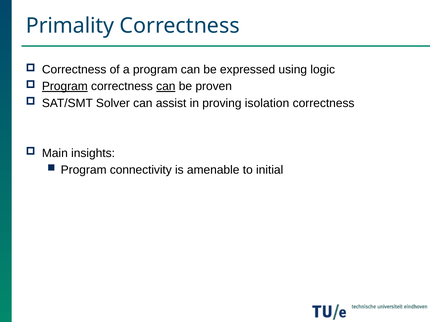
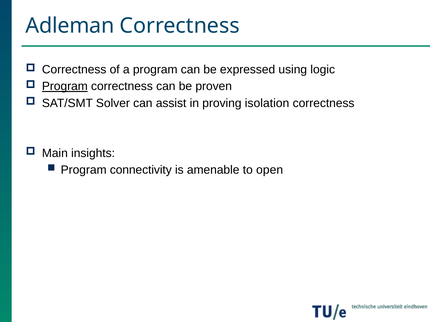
Primality: Primality -> Adleman (70, 26)
can underline: present -> none (166, 87)
initial: initial -> open (270, 170)
